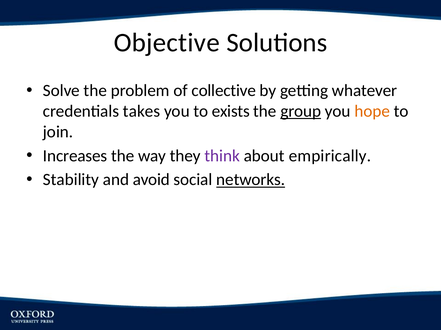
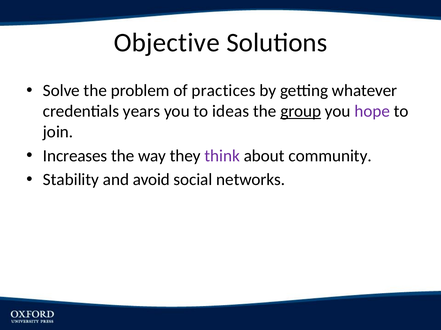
collective: collective -> practices (224, 91)
takes: takes -> years (142, 111)
exists: exists -> ideas (231, 111)
hope colour: orange -> purple (372, 111)
empirically: empirically -> community (330, 156)
networks underline: present -> none (251, 180)
